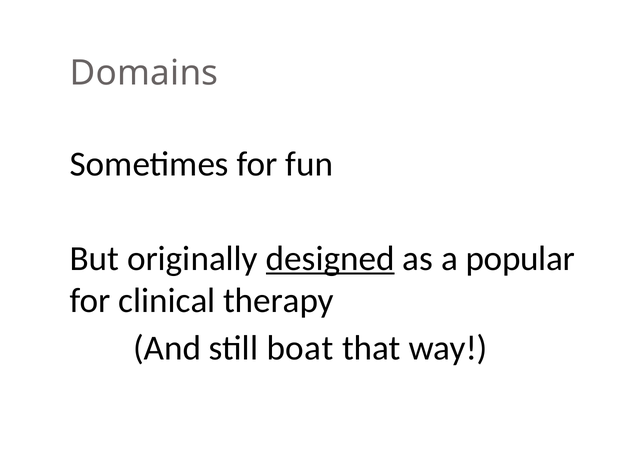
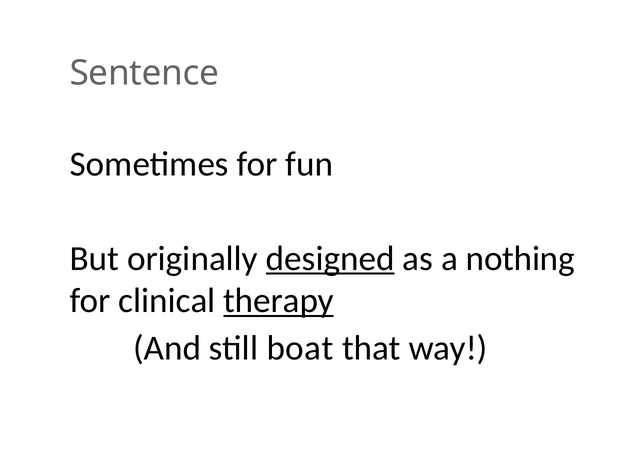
Domains: Domains -> Sentence (144, 73)
popular: popular -> nothing (520, 259)
therapy underline: none -> present (279, 301)
